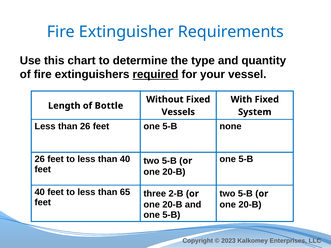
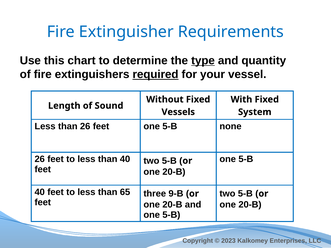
type underline: none -> present (203, 61)
Bottle: Bottle -> Sound (109, 106)
2-B: 2-B -> 9-B (176, 194)
